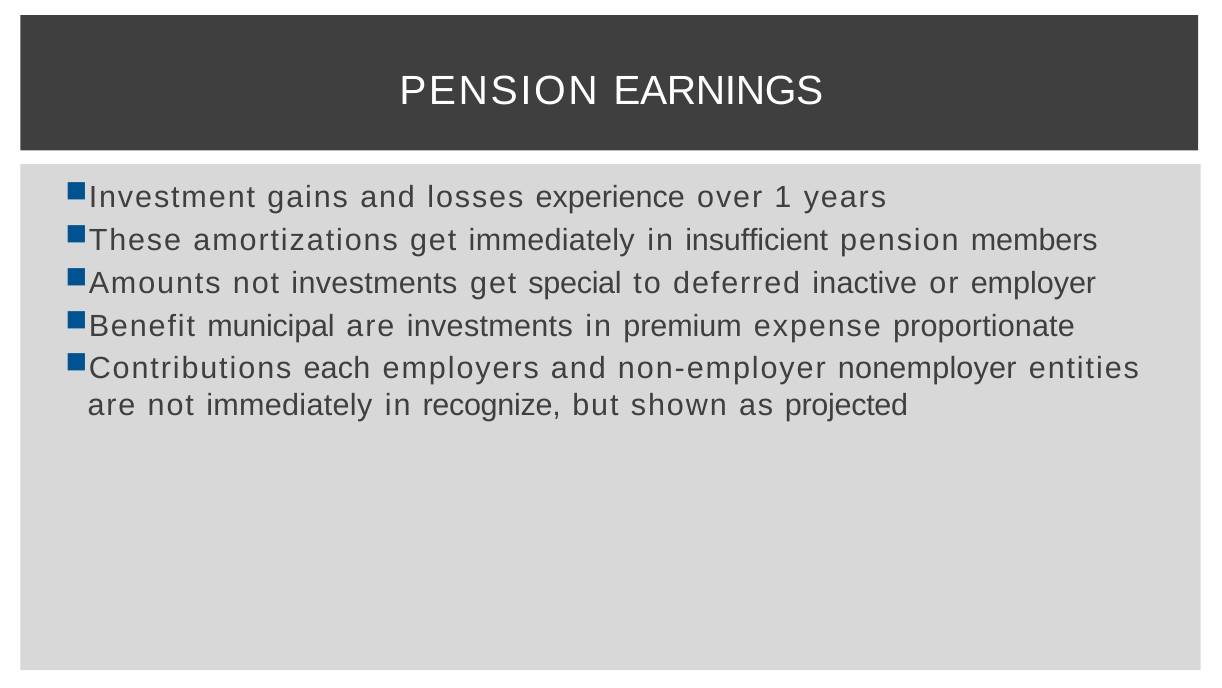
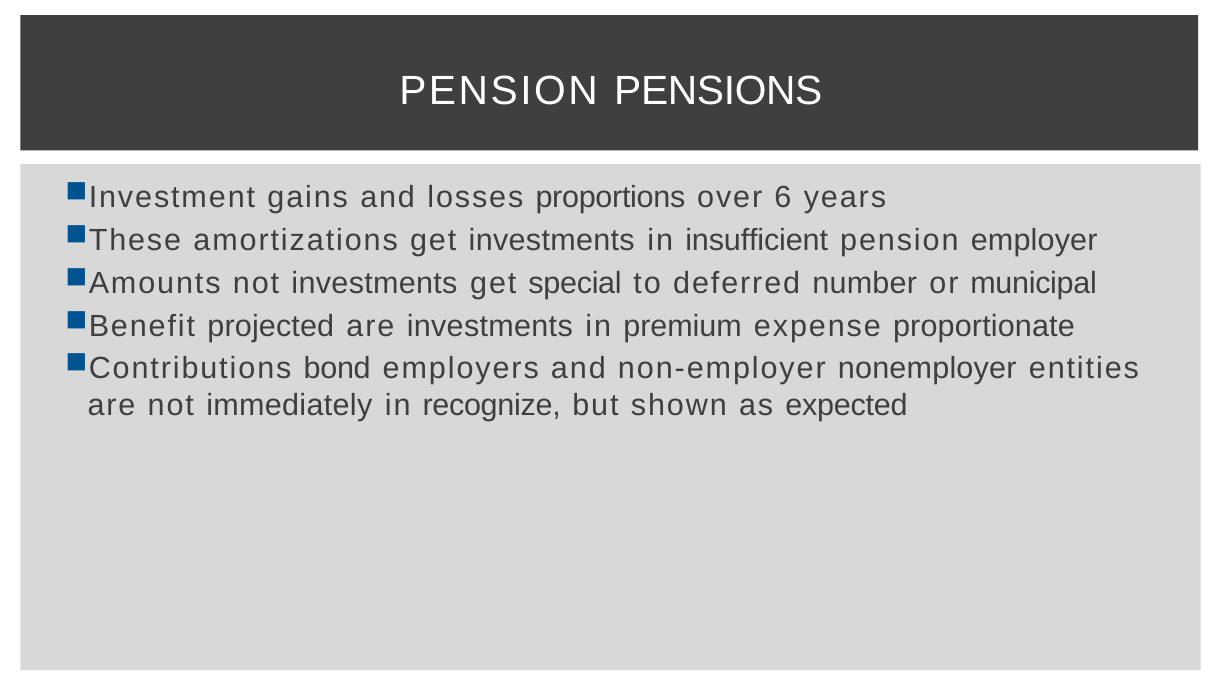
EARNINGS: EARNINGS -> PENSIONS (718, 91)
experience: experience -> proportions (610, 197)
1: 1 -> 6 (783, 197)
get immediately: immediately -> investments (552, 240)
members: members -> employer (1034, 240)
inactive: inactive -> number (865, 283)
employer: employer -> municipal (1034, 283)
municipal: municipal -> projected (271, 326)
each: each -> bond (337, 368)
projected: projected -> expected (846, 405)
